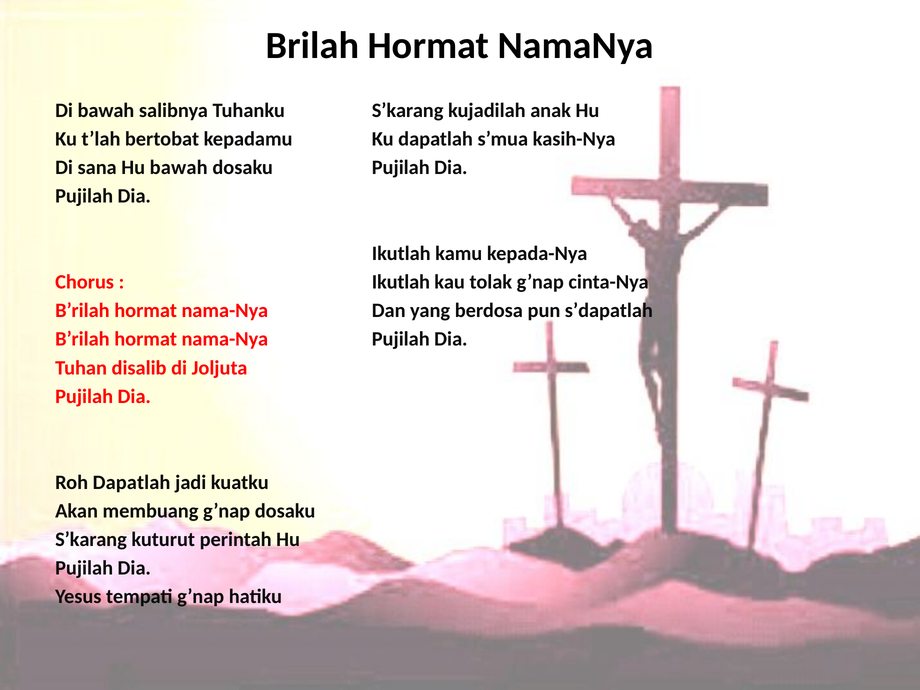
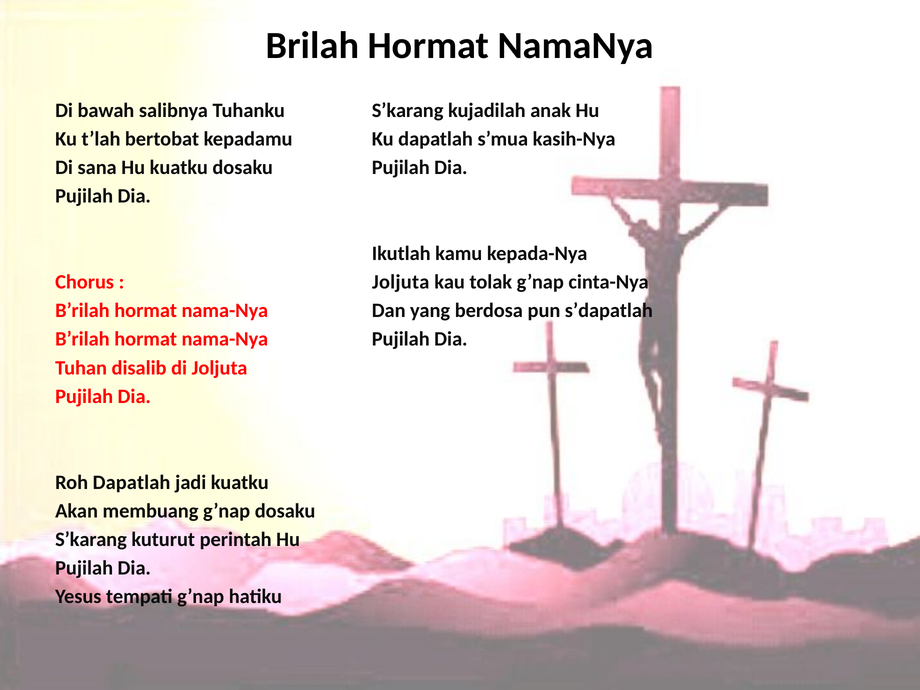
Hu bawah: bawah -> kuatku (179, 168)
Ikutlah: Ikutlah -> Joljuta (401, 282)
